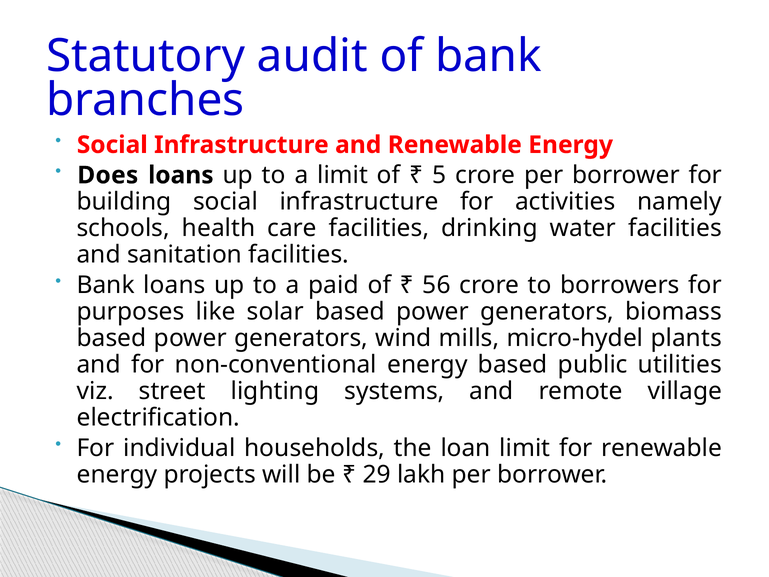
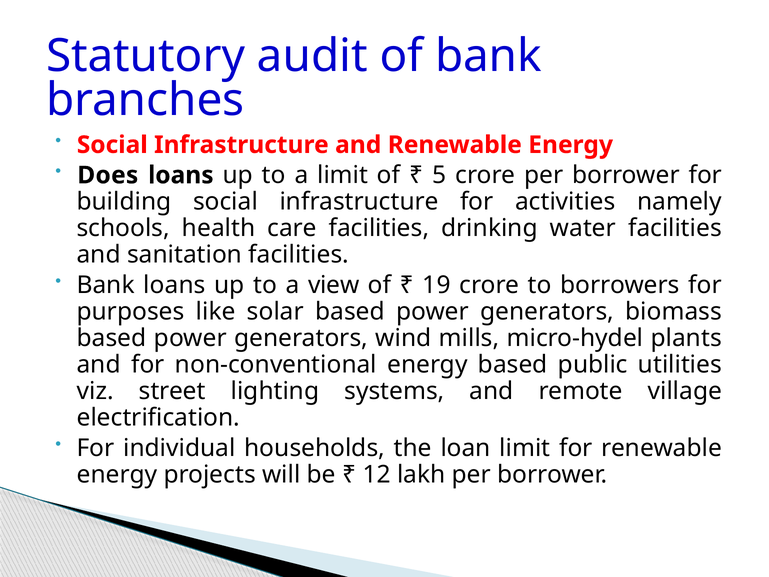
paid: paid -> view (334, 285)
56: 56 -> 19 (437, 285)
29: 29 -> 12 (377, 475)
